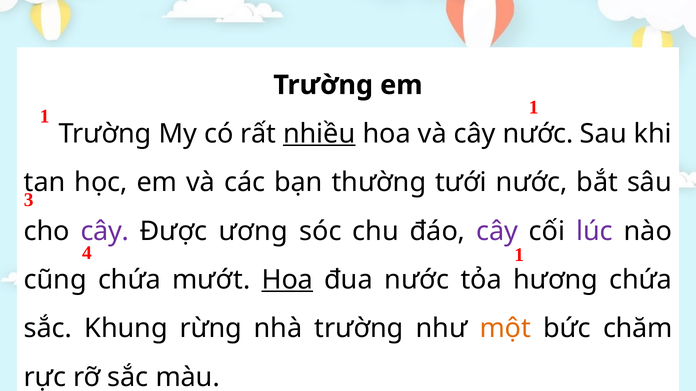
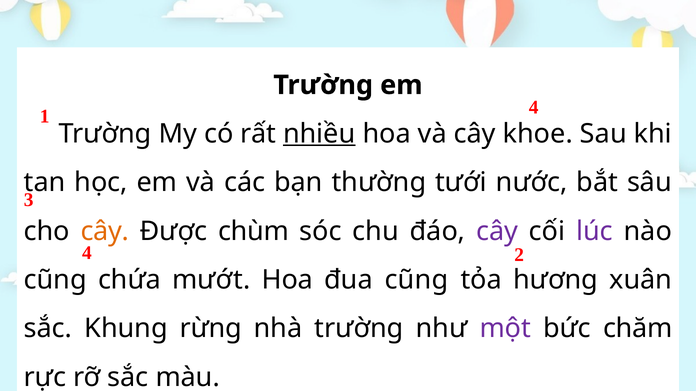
1 1: 1 -> 4 (534, 107)
cây nước: nước -> khoe (538, 134)
cây colour: purple -> orange (105, 231)
ương: ương -> chùm (253, 231)
4 1: 1 -> 2 (519, 255)
Hoa underline: present -> none (287, 280)
đua nước: nước -> cũng (417, 280)
hương chứa: chứa -> xuân (641, 280)
một colour: orange -> purple (505, 329)
